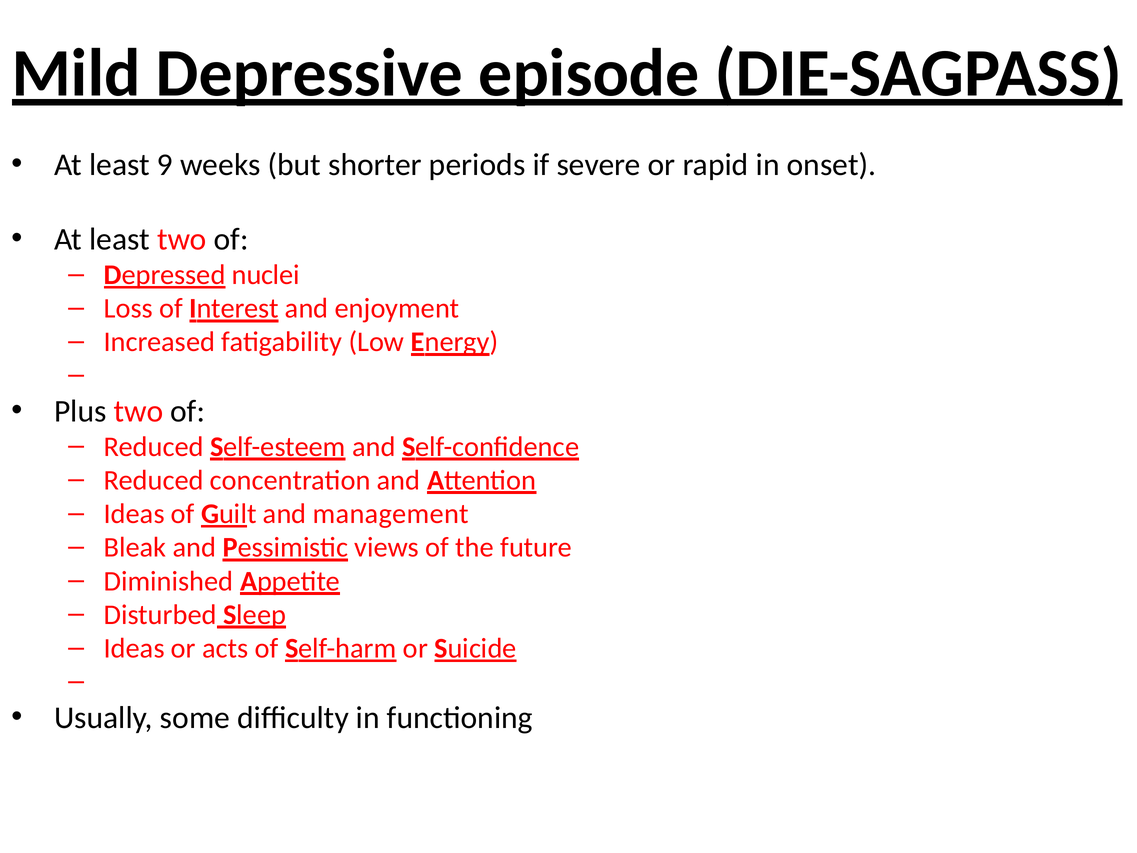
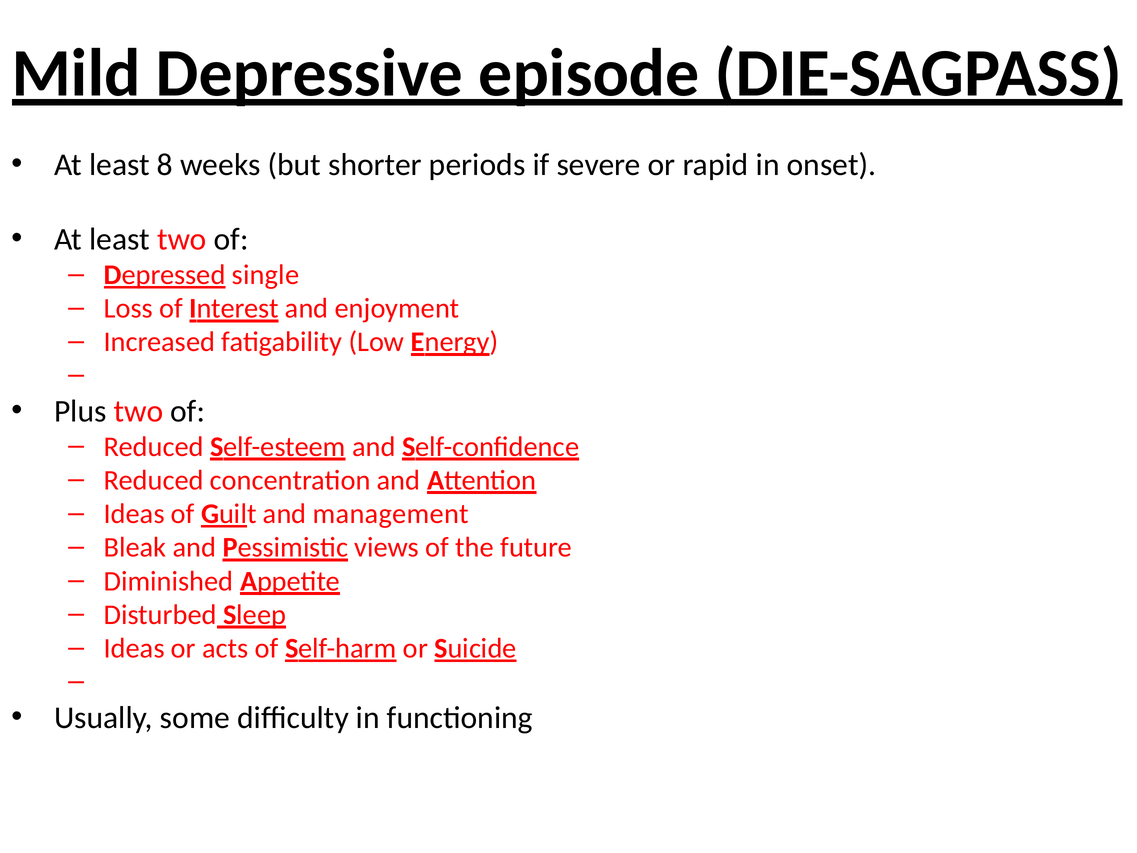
9: 9 -> 8 (165, 165)
nuclei: nuclei -> single (266, 275)
